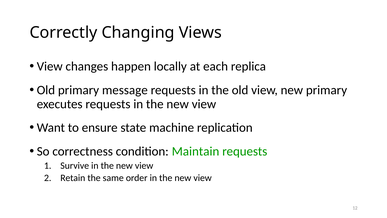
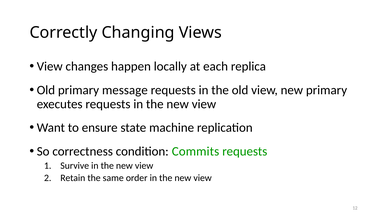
Maintain: Maintain -> Commits (195, 151)
